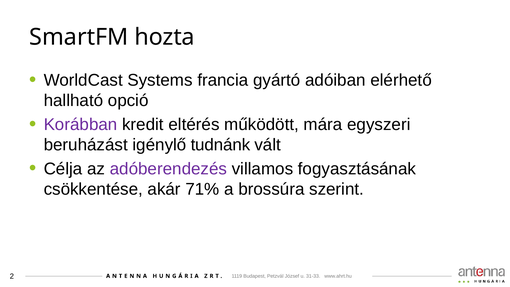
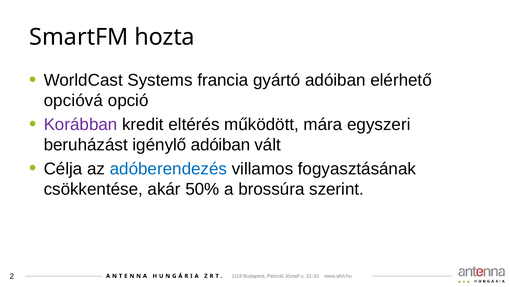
hallható: hallható -> opcióvá (73, 101)
igénylő tudnánk: tudnánk -> adóiban (221, 145)
adóberendezés colour: purple -> blue (168, 169)
71%: 71% -> 50% (202, 189)
